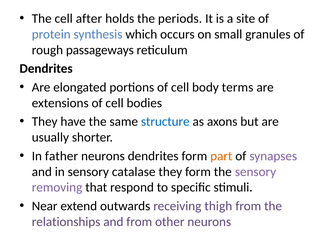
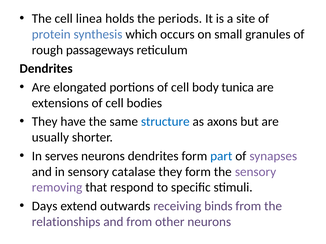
after: after -> linea (89, 19)
terms: terms -> tunica (238, 87)
father: father -> serves (62, 156)
part colour: orange -> blue (221, 156)
Near: Near -> Days (45, 206)
thigh: thigh -> binds (218, 206)
